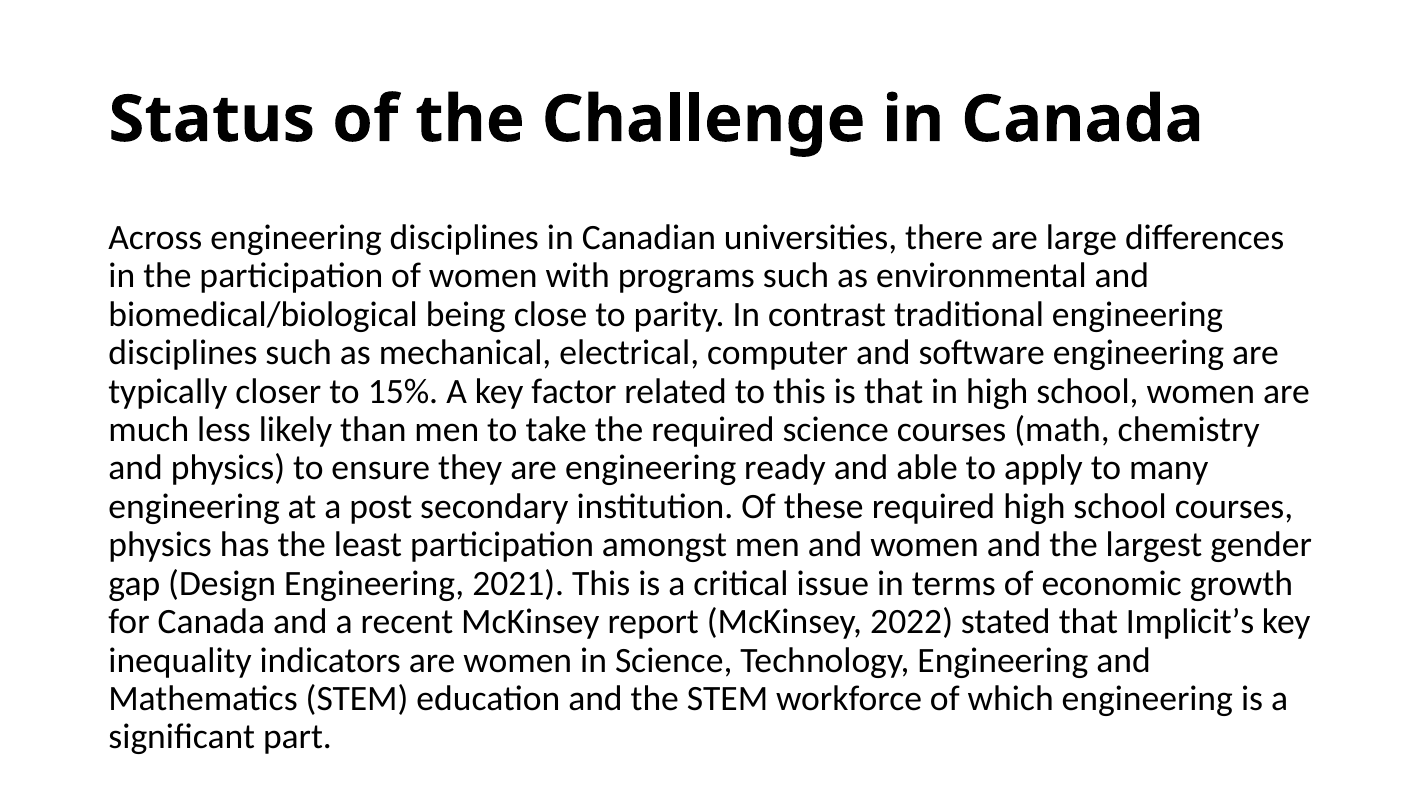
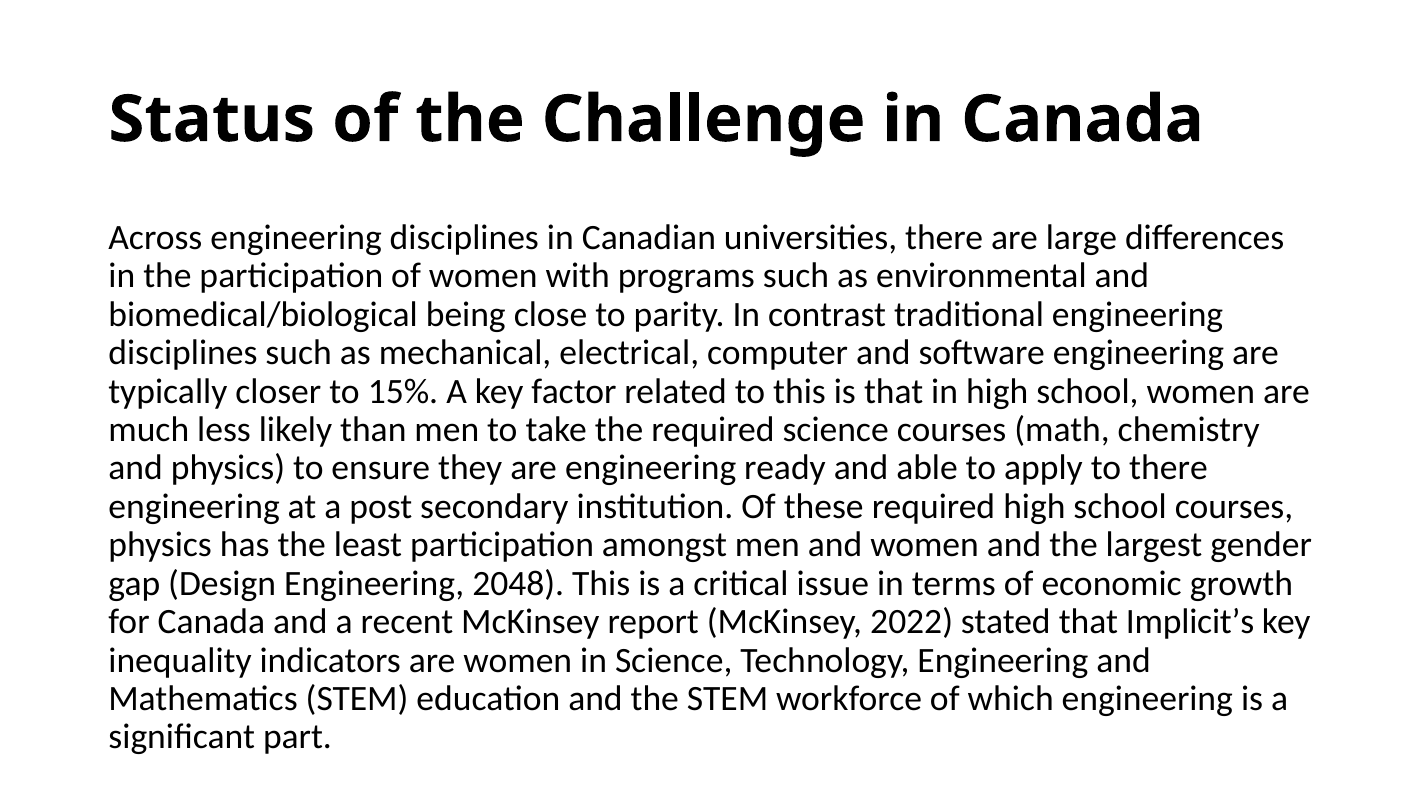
to many: many -> there (1169, 468)
2021: 2021 -> 2048 (518, 583)
